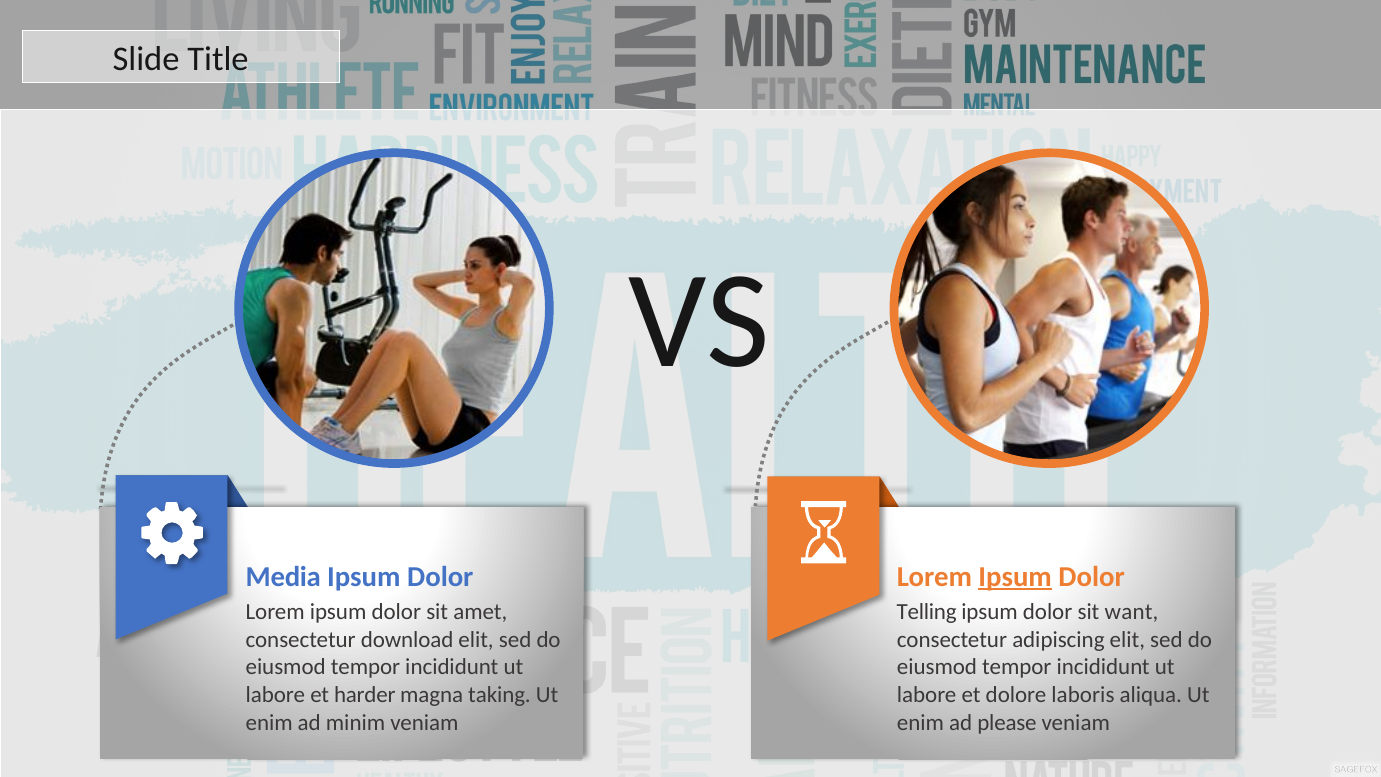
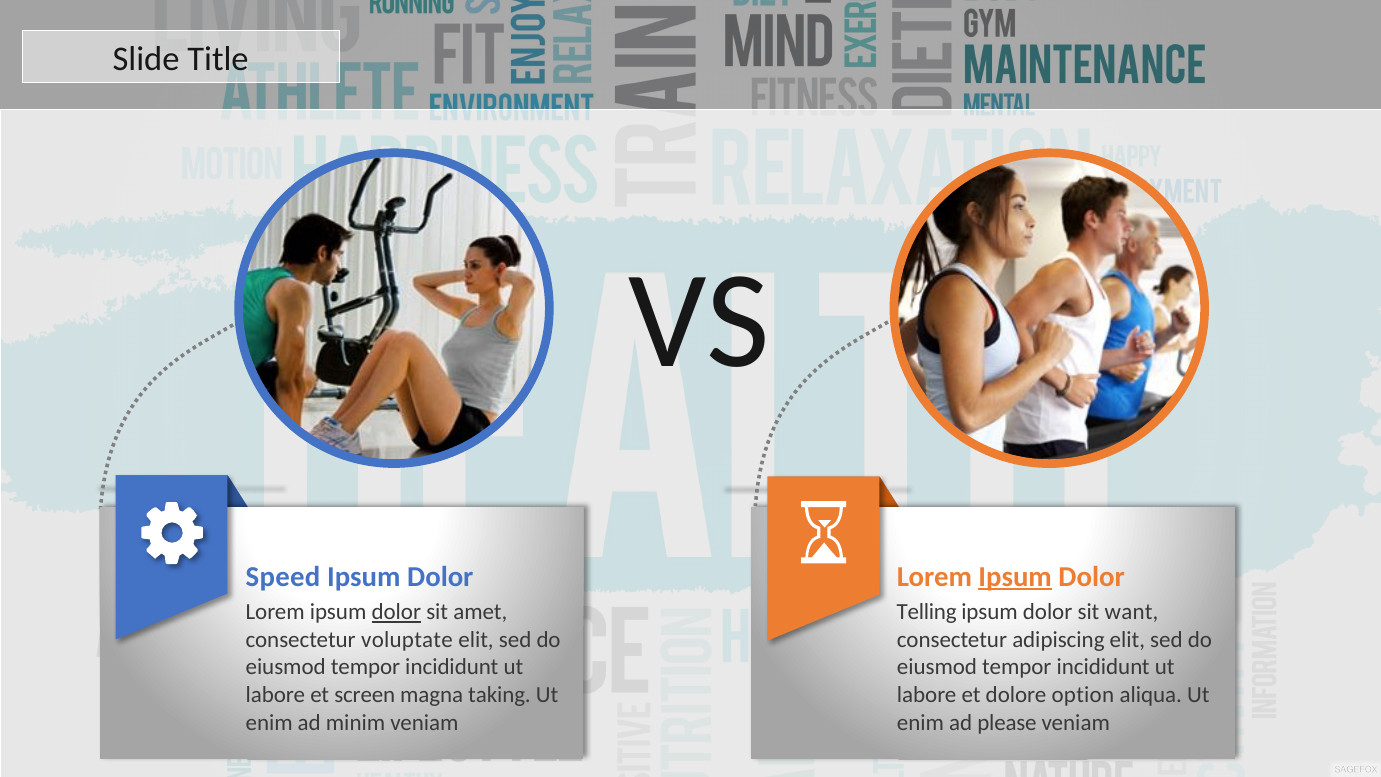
Media: Media -> Speed (283, 577)
dolor underline: none -> present (396, 612)
download: download -> voluptate (407, 640)
harder: harder -> screen (365, 695)
laboris: laboris -> option (1083, 695)
